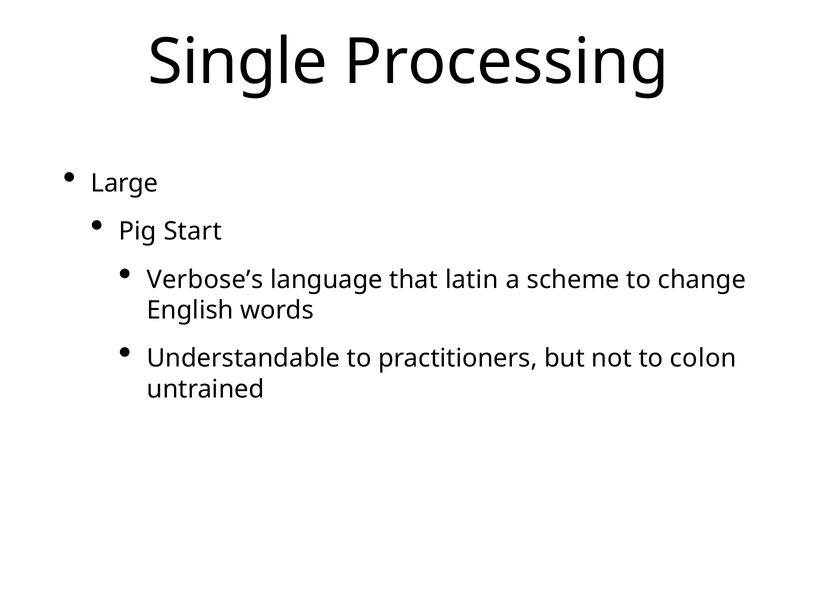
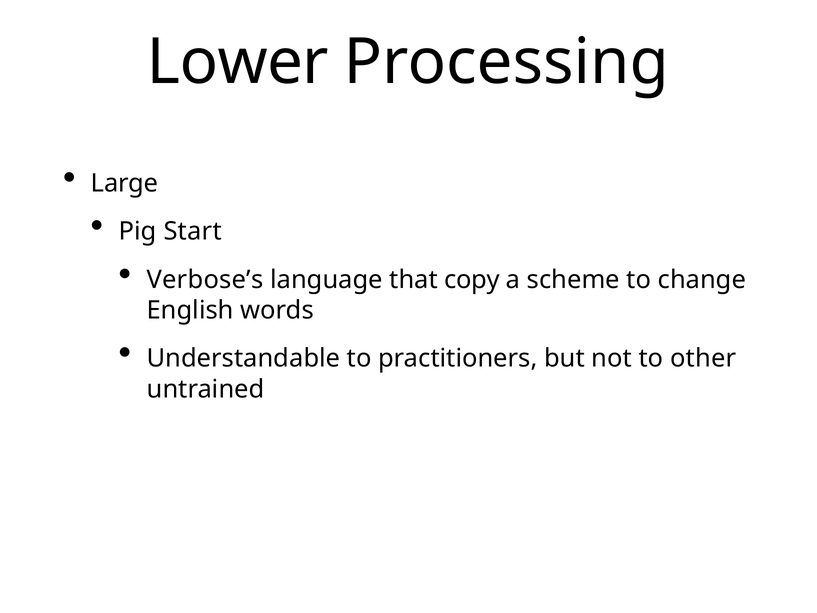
Single: Single -> Lower (238, 62)
latin: latin -> copy (472, 279)
colon: colon -> other (703, 358)
